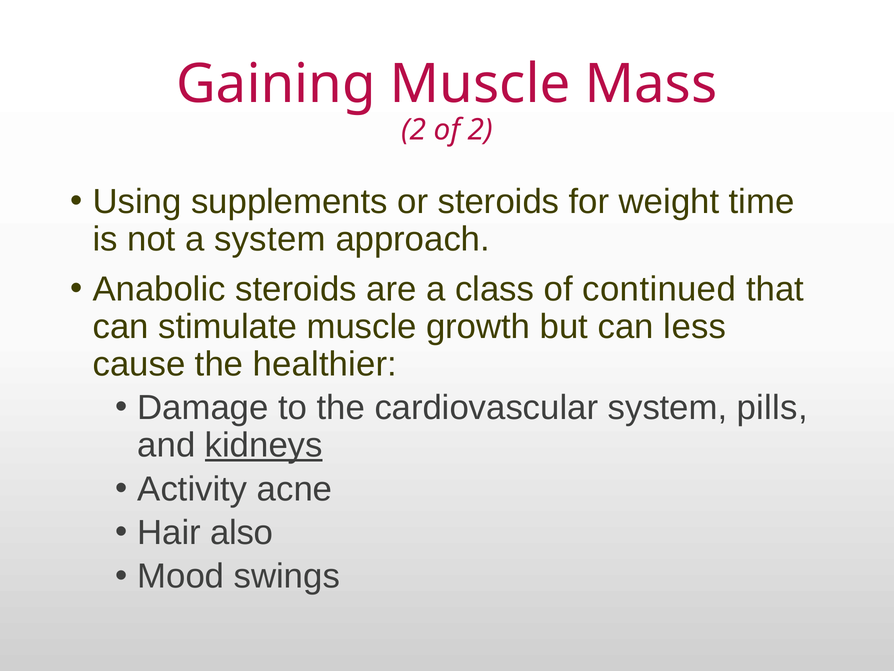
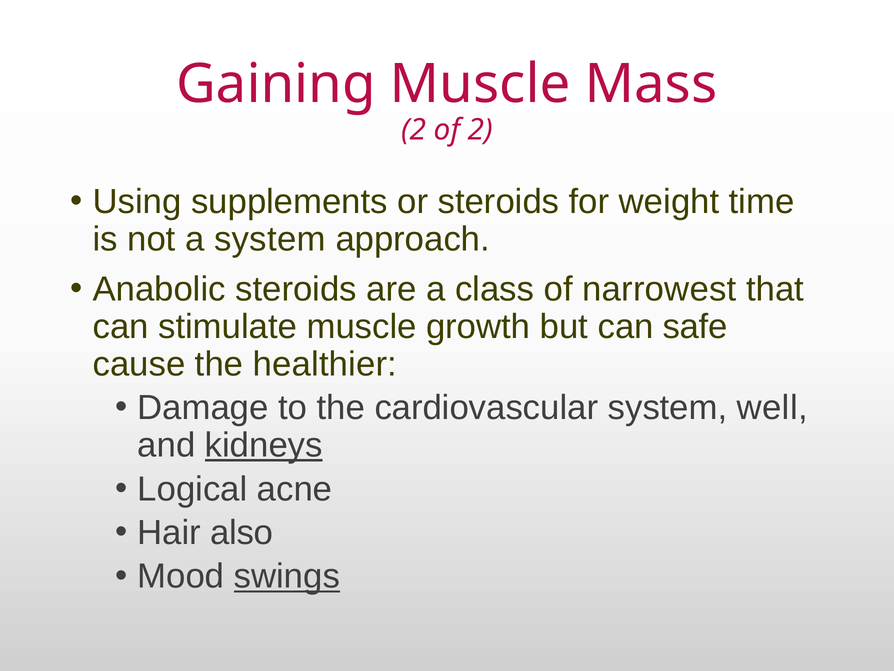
continued: continued -> narrowest (659, 289)
less: less -> safe (695, 326)
pills: pills -> well (772, 408)
Activity: Activity -> Logical (192, 489)
swings underline: none -> present (287, 576)
